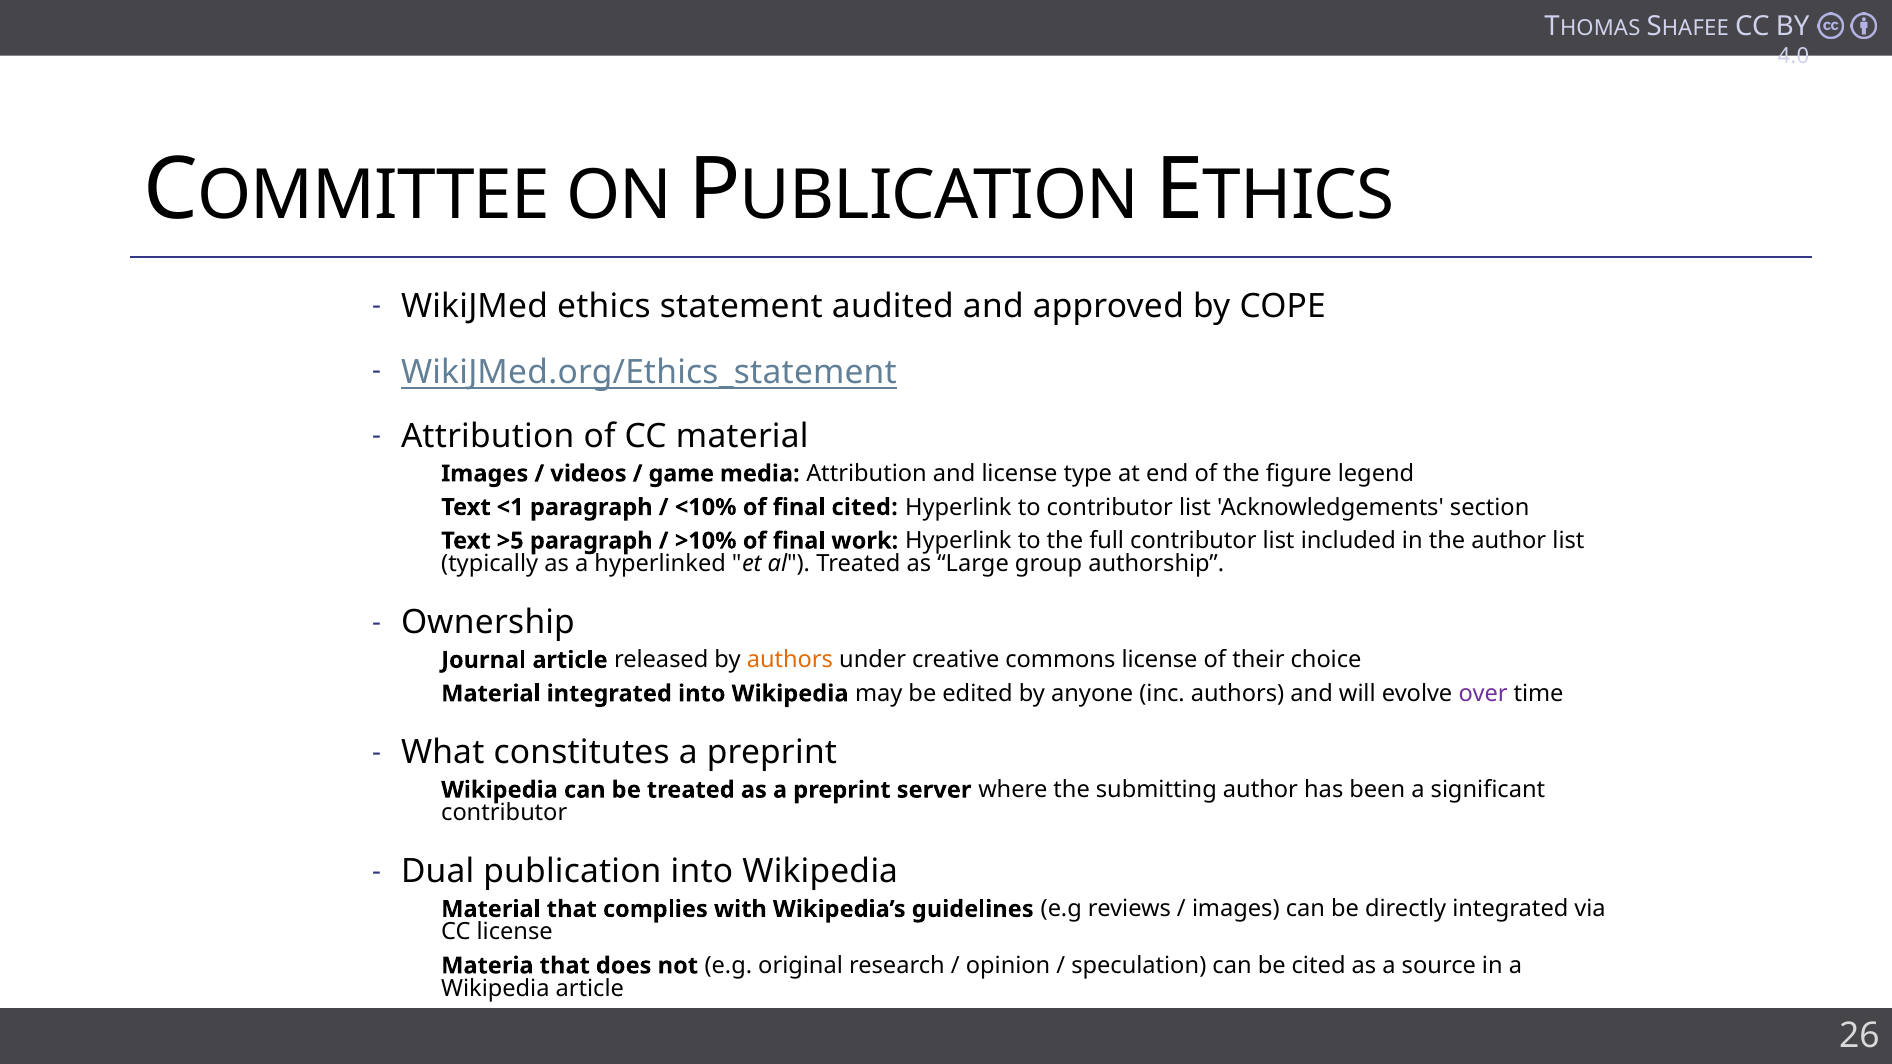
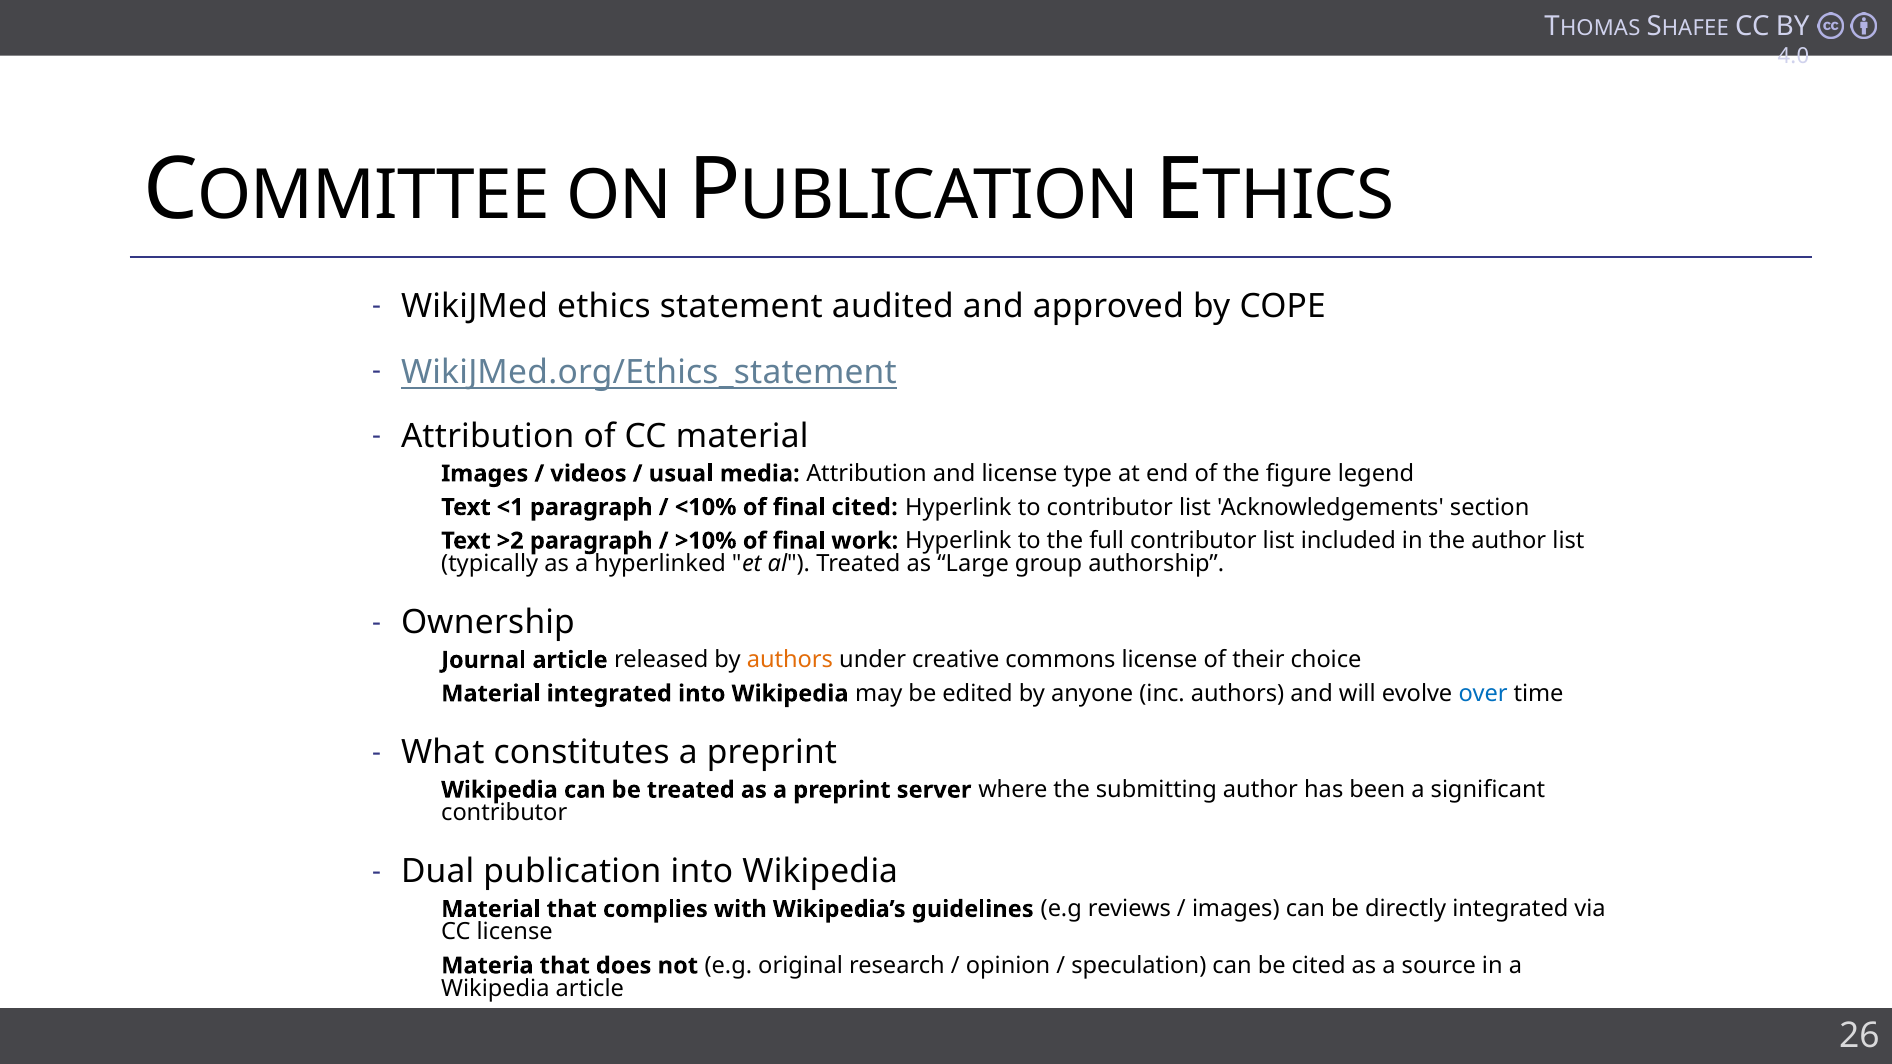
game: game -> usual (681, 474)
>5: >5 -> >2 (510, 541)
over colour: purple -> blue (1483, 694)
